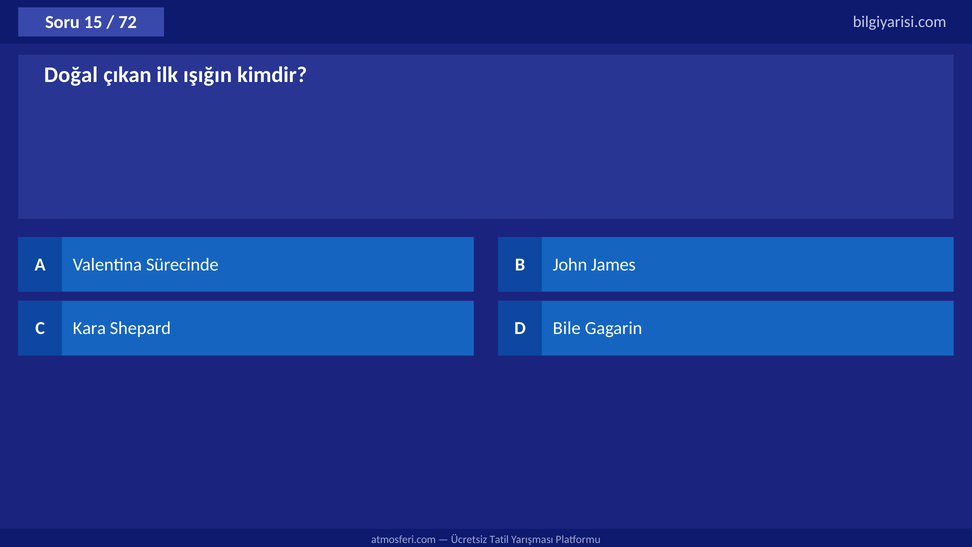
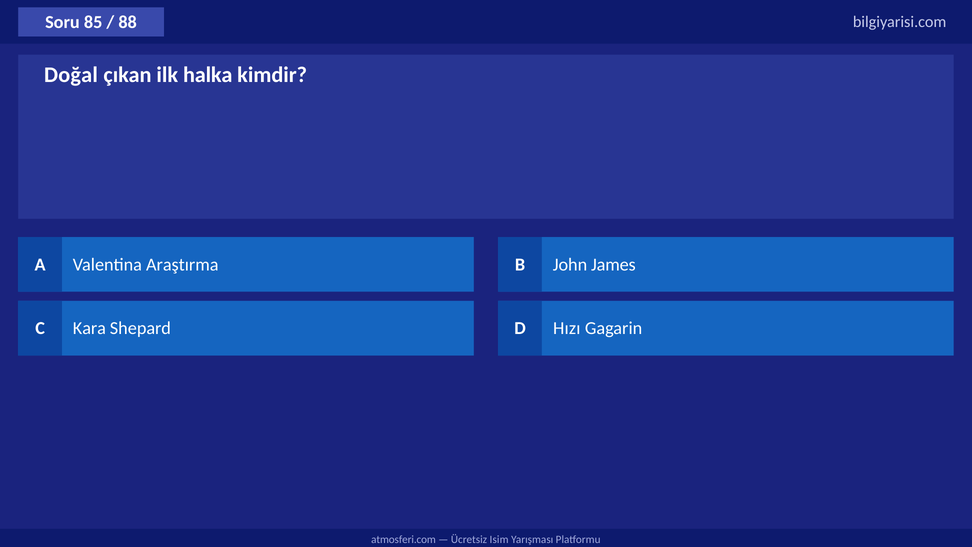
15: 15 -> 85 (93, 22)
72: 72 -> 88 (128, 22)
ışığın: ışığın -> halka (208, 75)
Sürecinde: Sürecinde -> Araştırma (182, 265)
Bile: Bile -> Hızı (567, 328)
Tatil: Tatil -> Isim (499, 539)
